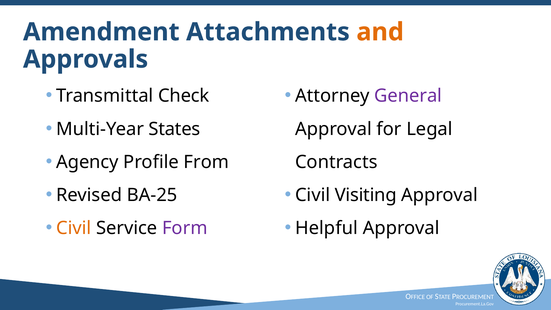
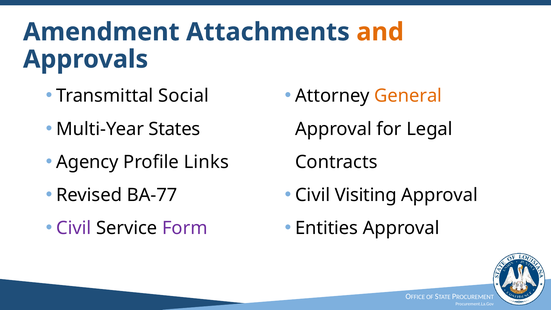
Check: Check -> Social (184, 96)
General colour: purple -> orange (408, 96)
From: From -> Links (206, 162)
BA-25: BA-25 -> BA-77 (152, 195)
Civil colour: orange -> purple (74, 228)
Helpful: Helpful -> Entities (327, 228)
